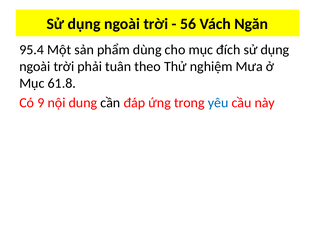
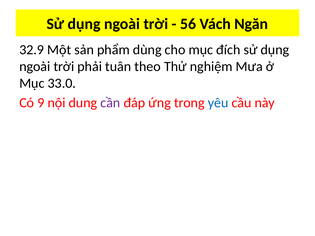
95.4: 95.4 -> 32.9 (32, 50)
61.8: 61.8 -> 33.0 (62, 83)
cần colour: black -> purple (110, 103)
